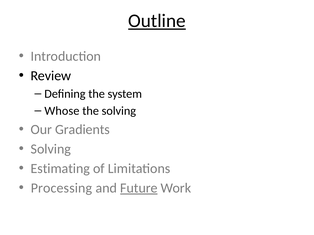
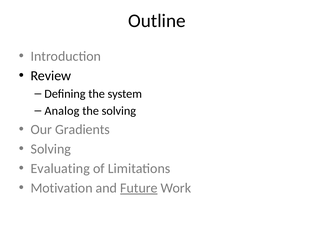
Outline underline: present -> none (157, 21)
Whose: Whose -> Analog (62, 111)
Estimating: Estimating -> Evaluating (60, 169)
Processing: Processing -> Motivation (62, 188)
